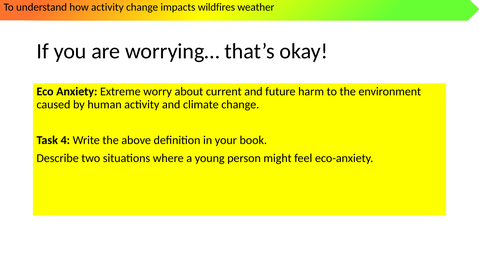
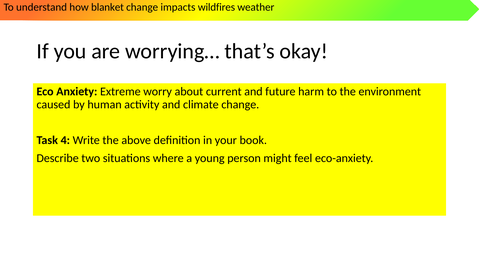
how activity: activity -> blanket (107, 7)
